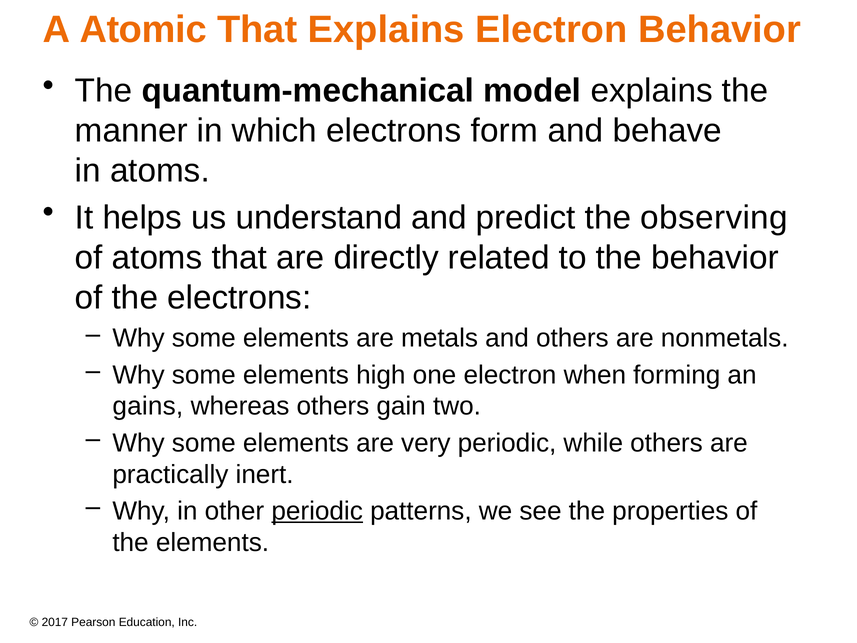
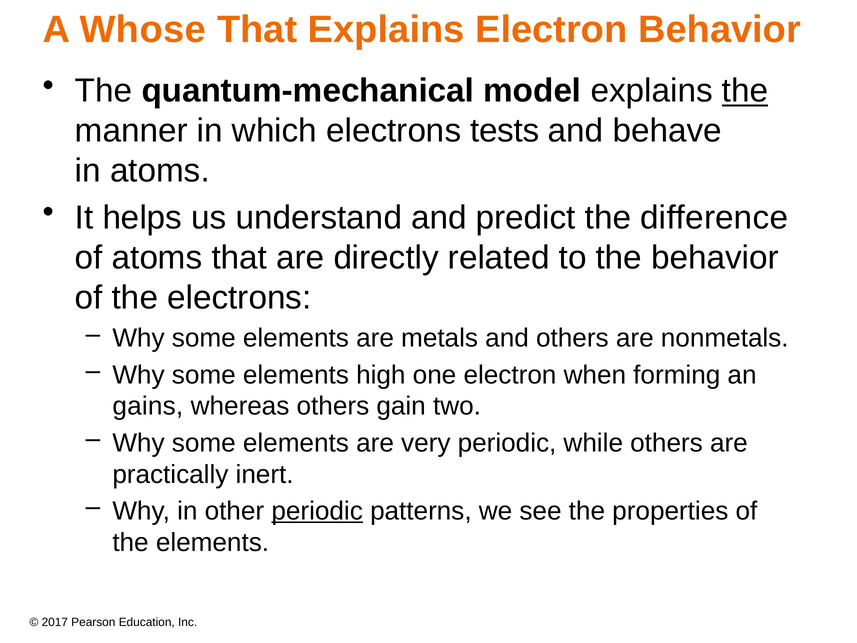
Atomic: Atomic -> Whose (143, 30)
the underline: none -> present (745, 91)
form: form -> tests (505, 131)
observing: observing -> difference (714, 218)
